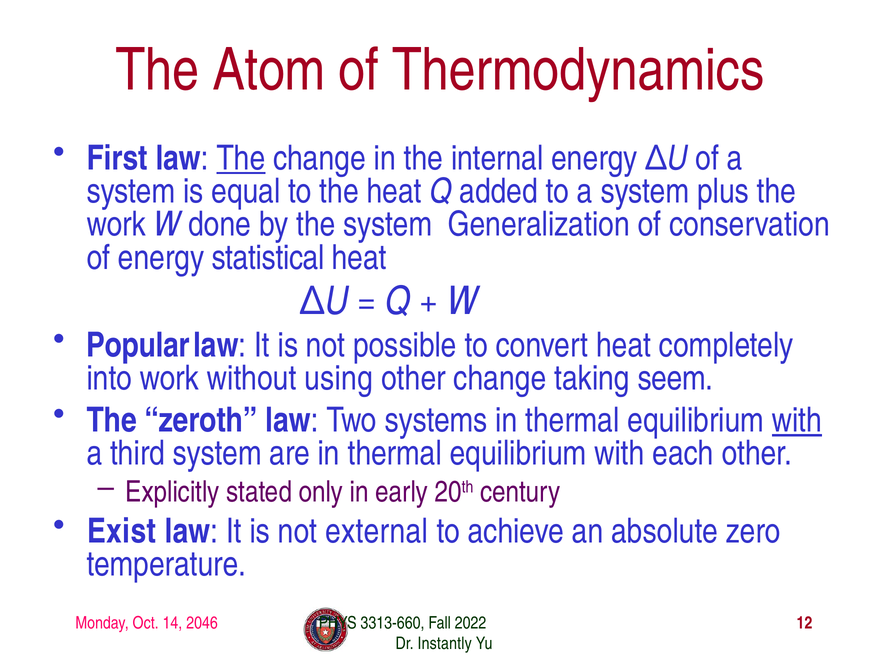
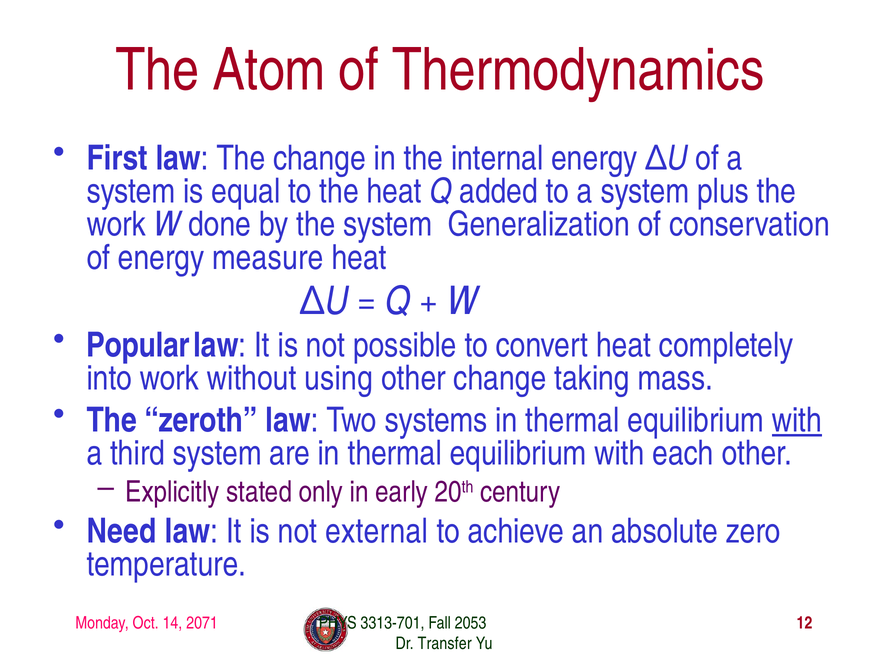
The underline: present -> none (241, 158)
statistical: statistical -> measure (268, 258)
seem: seem -> mass (675, 379)
Exist: Exist -> Need (122, 531)
2046: 2046 -> 2071 (202, 623)
3313-660: 3313-660 -> 3313-701 (392, 623)
2022: 2022 -> 2053 (471, 623)
Instantly: Instantly -> Transfer (445, 644)
